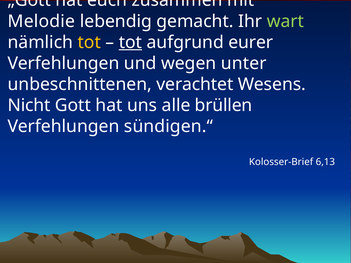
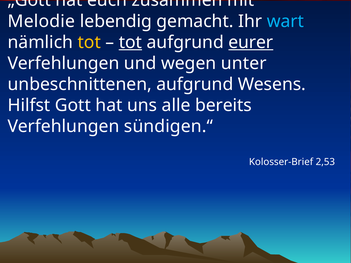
wart colour: light green -> light blue (285, 21)
eurer underline: none -> present (251, 42)
unbeschnittenen verachtet: verachtet -> aufgrund (195, 84)
Nicht: Nicht -> Hilfst (29, 106)
brüllen: brüllen -> bereits (223, 106)
6,13: 6,13 -> 2,53 (325, 162)
